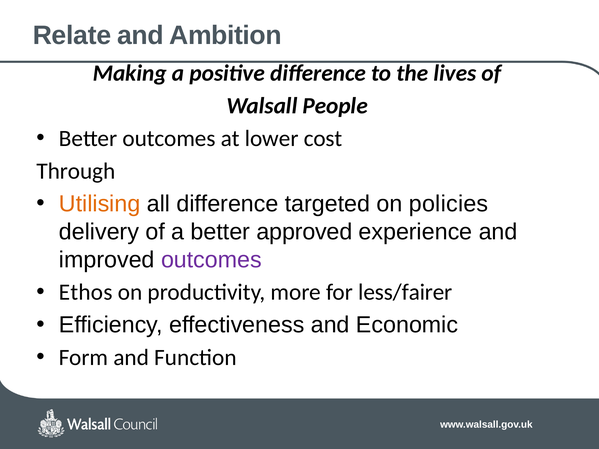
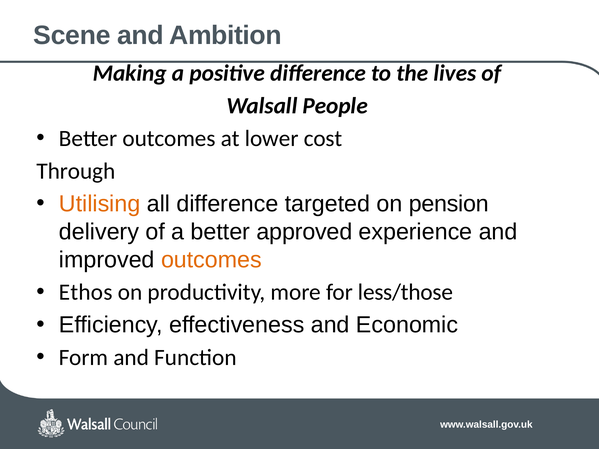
Relate: Relate -> Scene (72, 35)
policies: policies -> pension (449, 204)
outcomes colour: purple -> orange (211, 260)
less/fairer: less/fairer -> less/those (405, 292)
